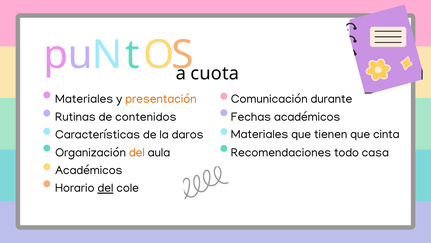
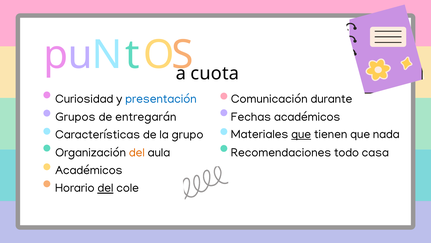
Materiales: Materiales -> Curiosidad (84, 99)
presentación colour: orange -> blue (161, 99)
Rutinas: Rutinas -> Grupos (75, 117)
contenidos: contenidos -> entregarán (146, 117)
que underline: none -> present (301, 134)
cinta: cinta -> nada (386, 134)
daros: daros -> grupo (188, 134)
